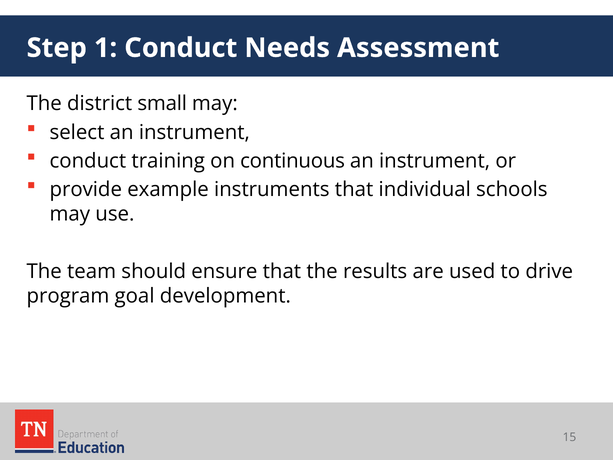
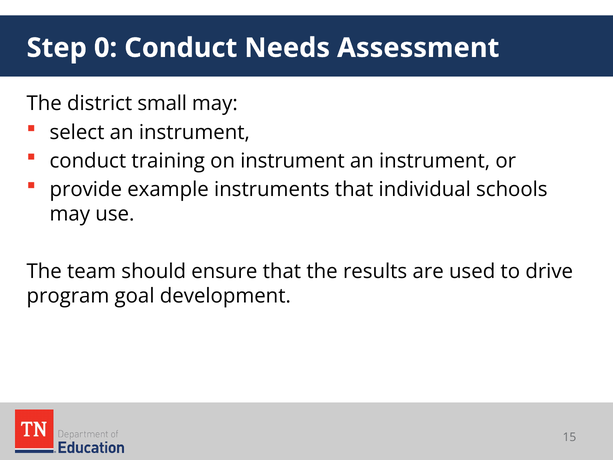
1: 1 -> 0 (106, 48)
on continuous: continuous -> instrument (293, 161)
